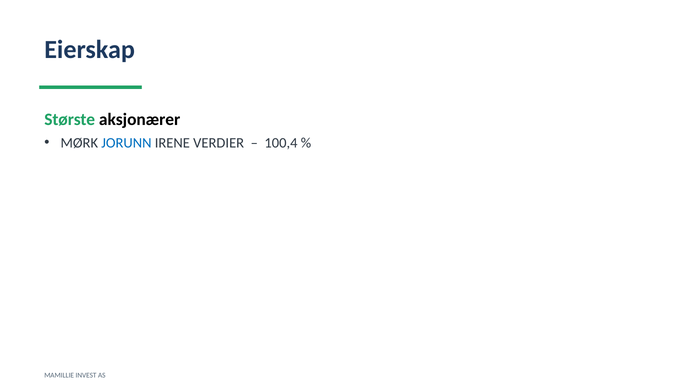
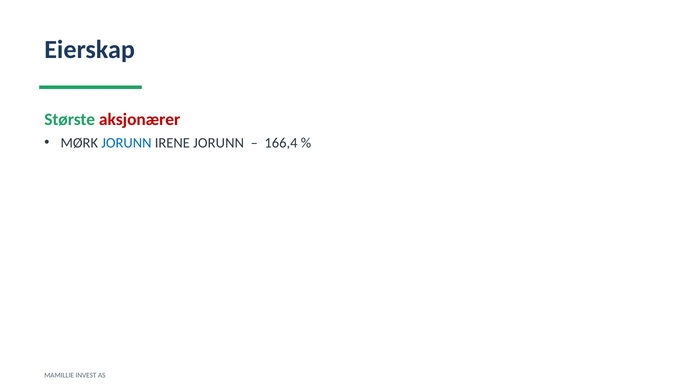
aksjonærer colour: black -> red (140, 120)
IRENE VERDIER: VERDIER -> JORUNN (219, 143)
100,4: 100,4 -> 166,4 (281, 143)
